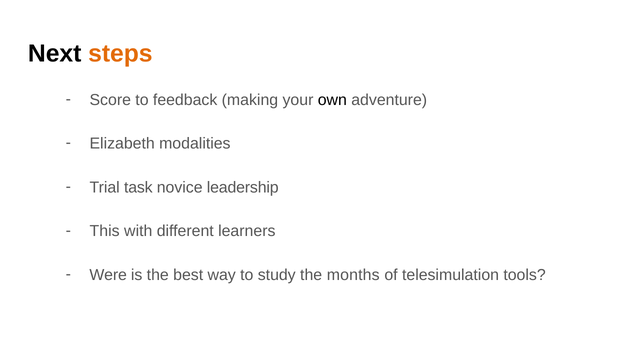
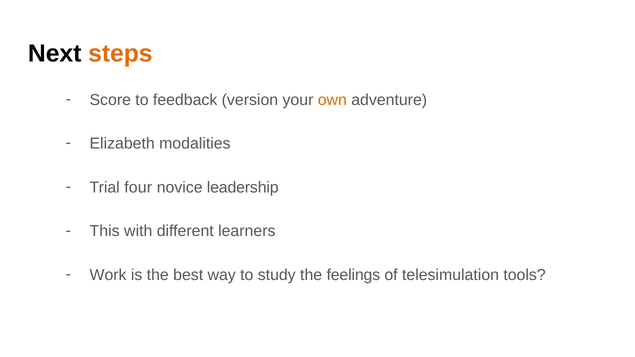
making: making -> version (250, 100)
own colour: black -> orange (332, 100)
task: task -> four (138, 187)
Were: Were -> Work (108, 275)
months: months -> feelings (353, 275)
